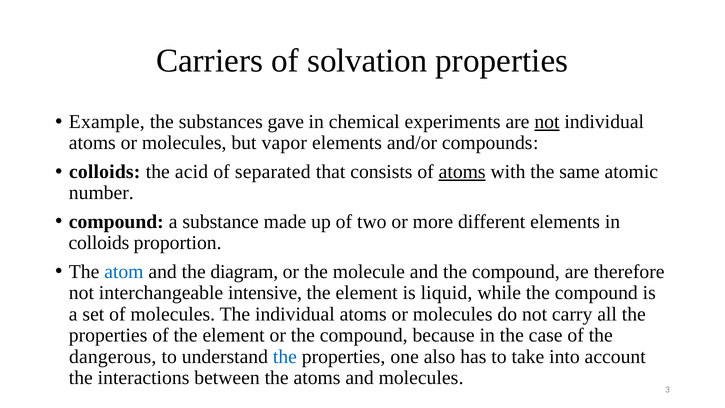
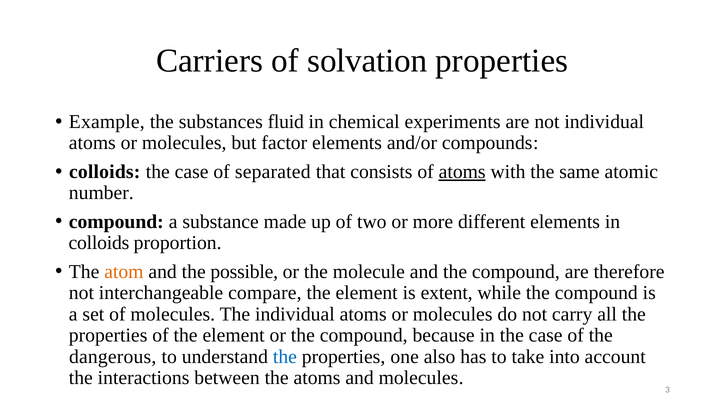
gave: gave -> fluid (286, 122)
not underline: present -> none (547, 122)
vapor: vapor -> factor (284, 143)
acid: acid -> case (192, 172)
atom colour: blue -> orange (124, 272)
diagram: diagram -> possible (244, 272)
intensive: intensive -> compare (265, 293)
liquid: liquid -> extent (447, 293)
